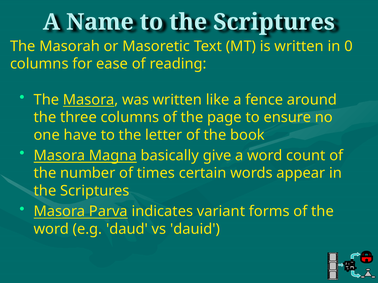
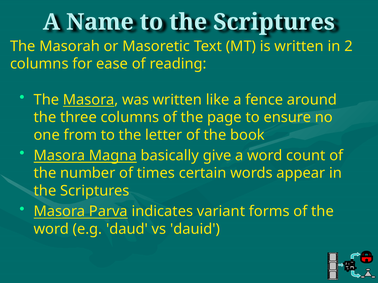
0: 0 -> 2 (348, 46)
have: have -> from (80, 135)
